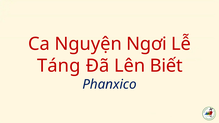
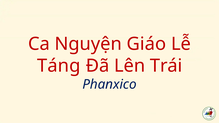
Ngơi: Ngơi -> Giáo (146, 44)
Biết: Biết -> Trái (166, 66)
